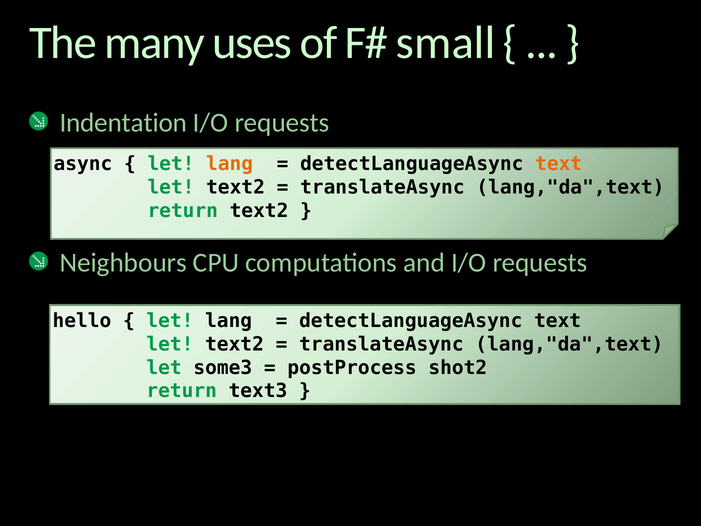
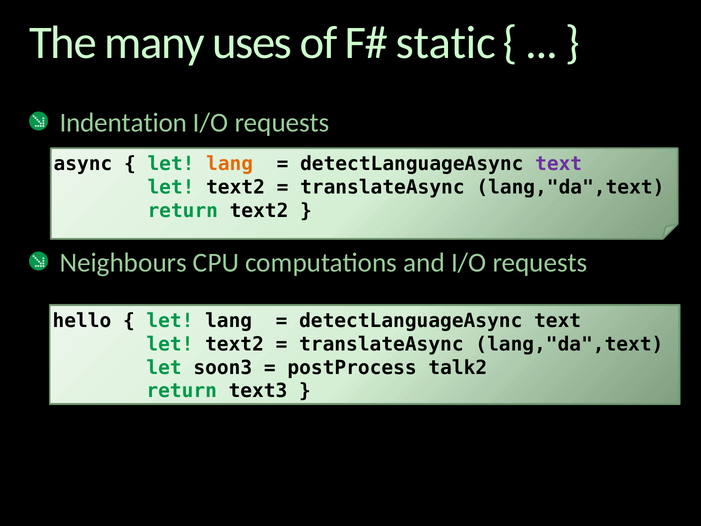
small: small -> static (446, 43)
text colour: orange -> purple (559, 164)
some3: some3 -> soon3 (223, 367)
shot2: shot2 -> talk2 (458, 367)
